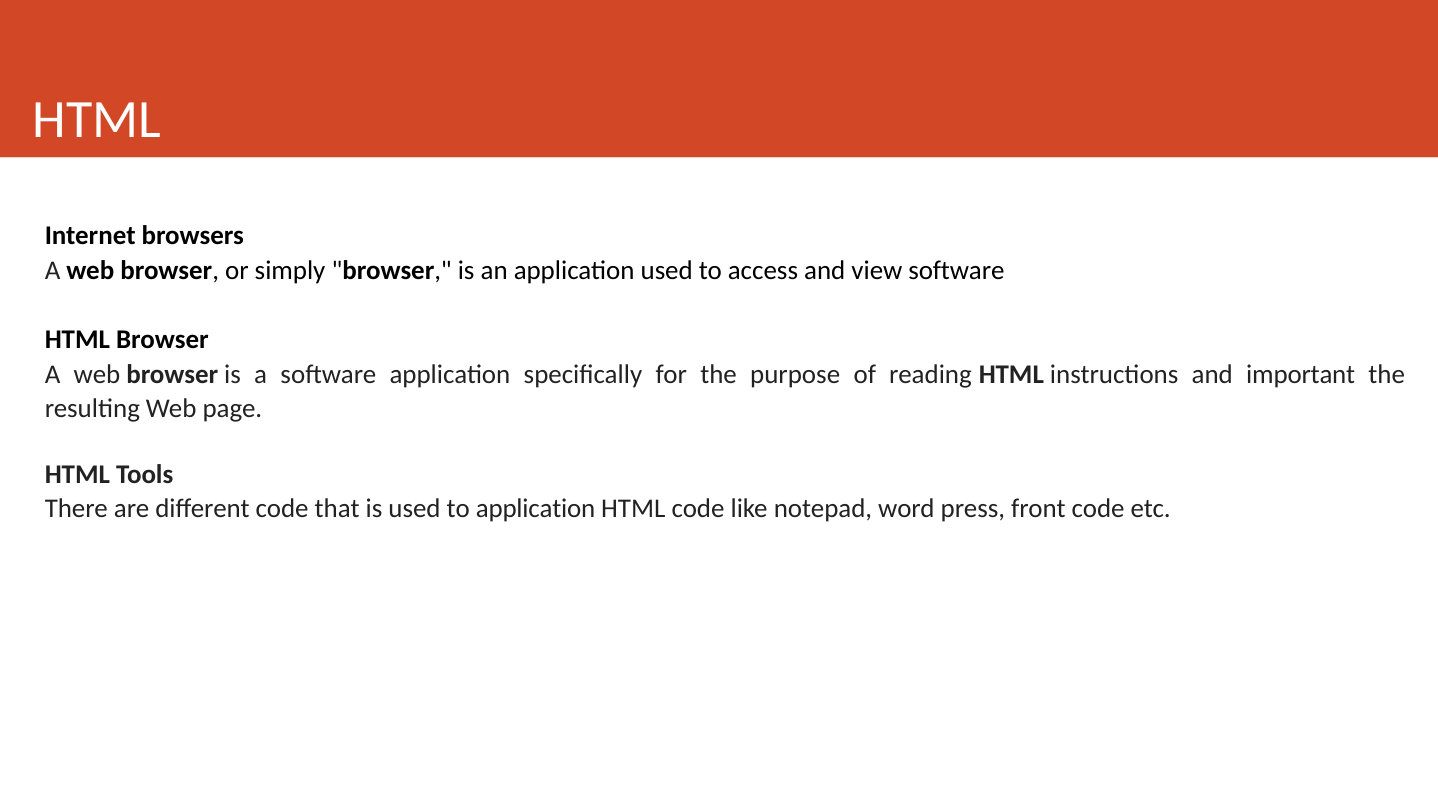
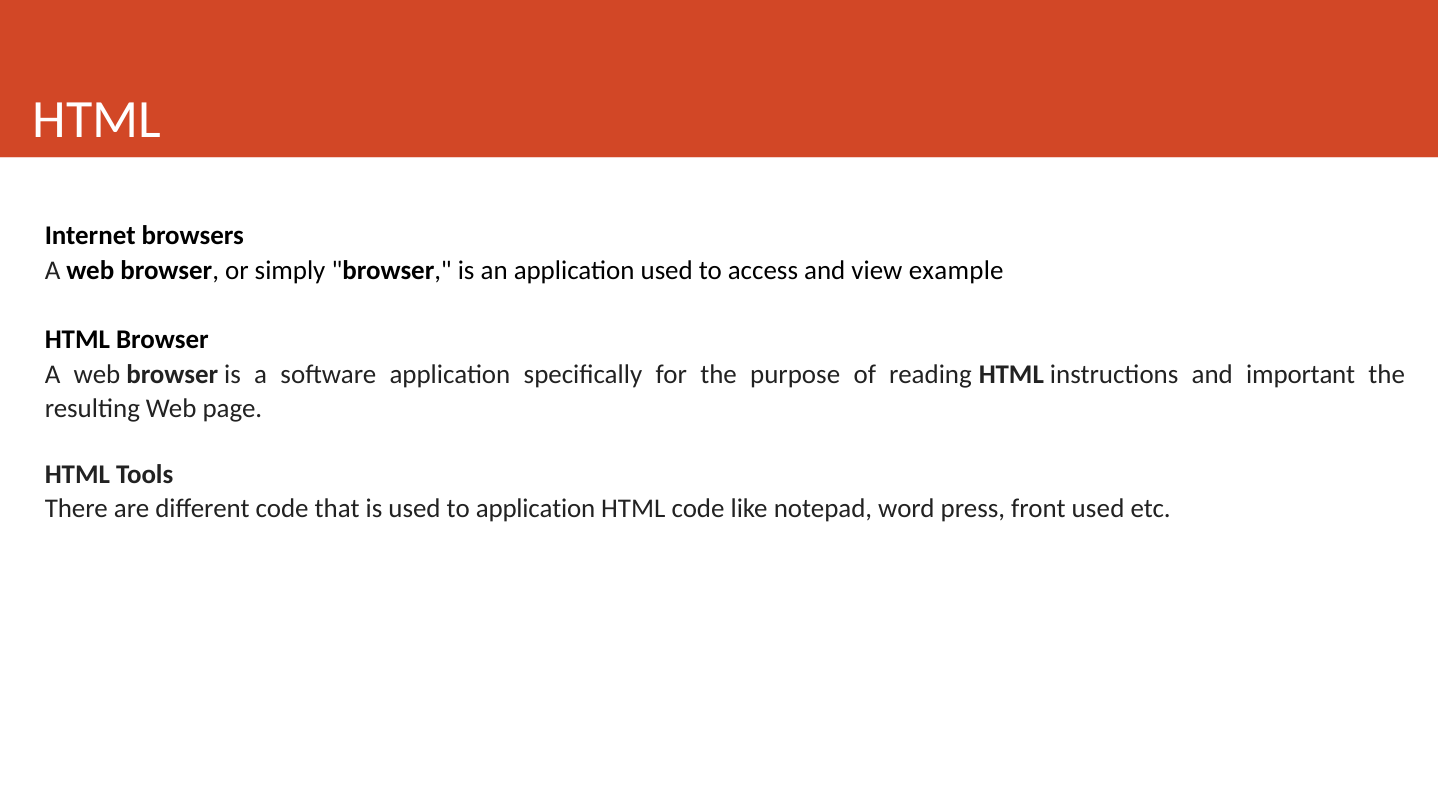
view software: software -> example (956, 270)
front code: code -> used (1098, 509)
